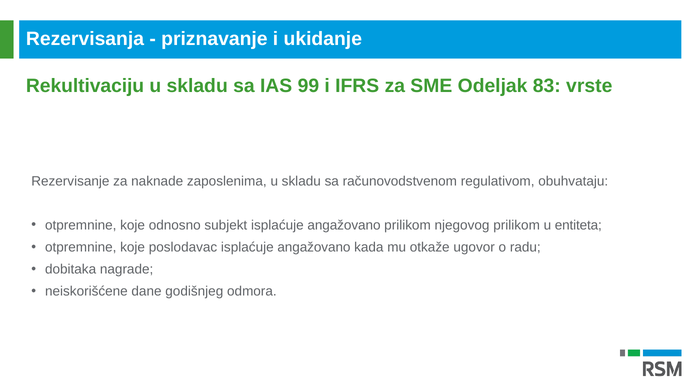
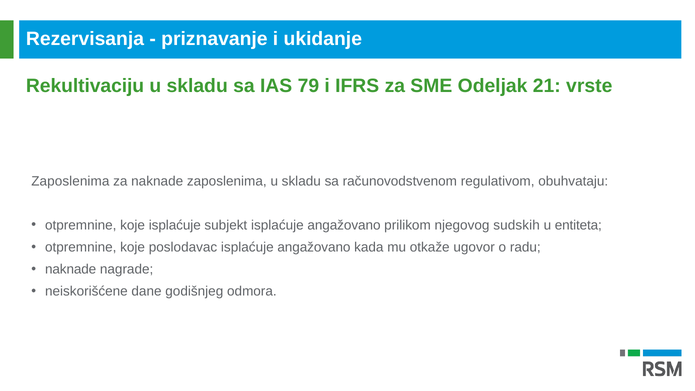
99: 99 -> 79 (308, 86)
83: 83 -> 21 (547, 86)
Rezervisanje: Rezervisanje -> Zaposlenima (70, 181)
koje odnosno: odnosno -> isplaćuje (175, 225)
njegovog prilikom: prilikom -> sudskih (517, 225)
dobitaka: dobitaka -> naknade (71, 269)
